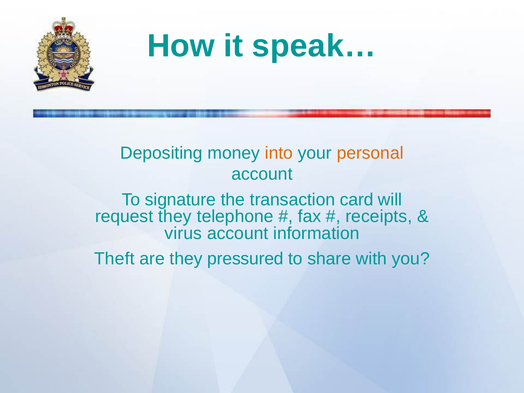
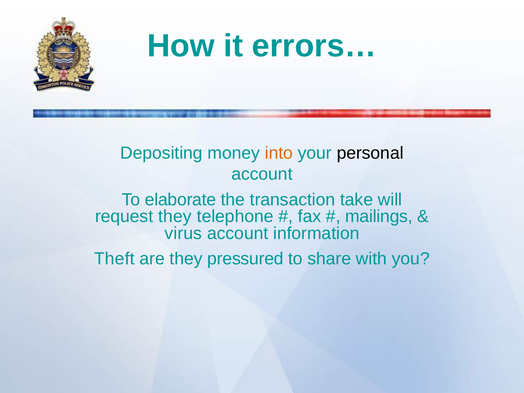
speak…: speak… -> errors… (314, 46)
personal colour: orange -> black (370, 153)
signature: signature -> elaborate (181, 200)
card: card -> take (357, 200)
receipts: receipts -> mailings (379, 217)
